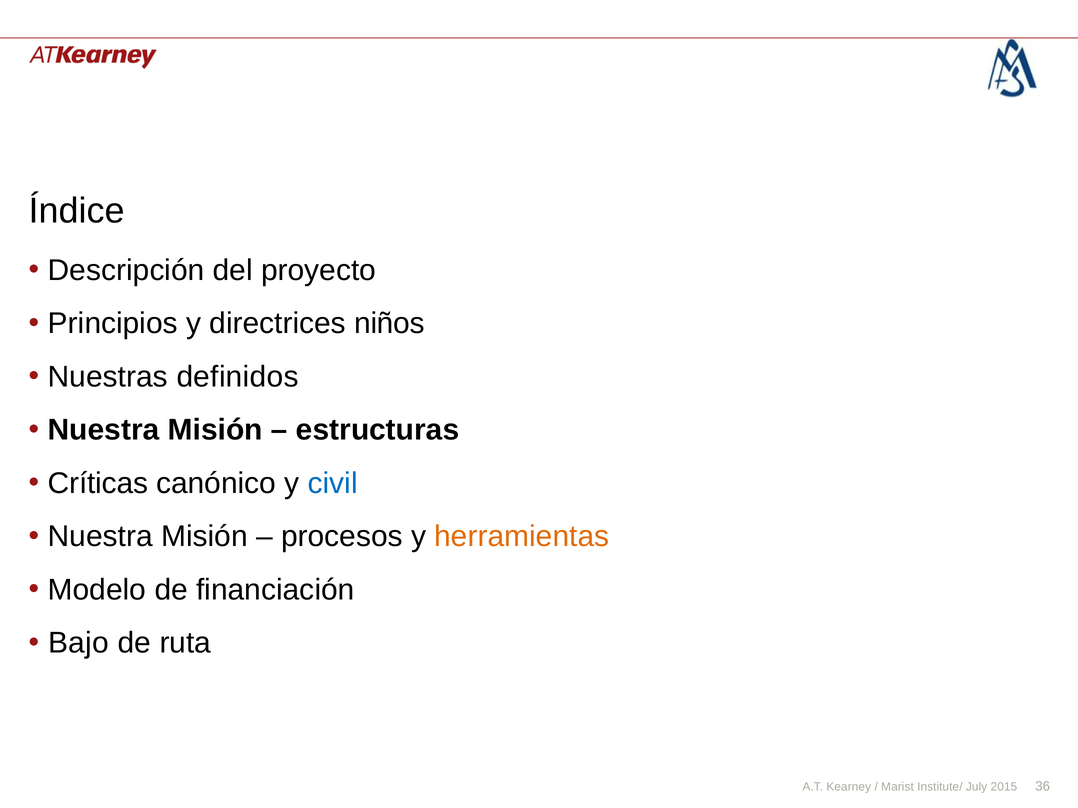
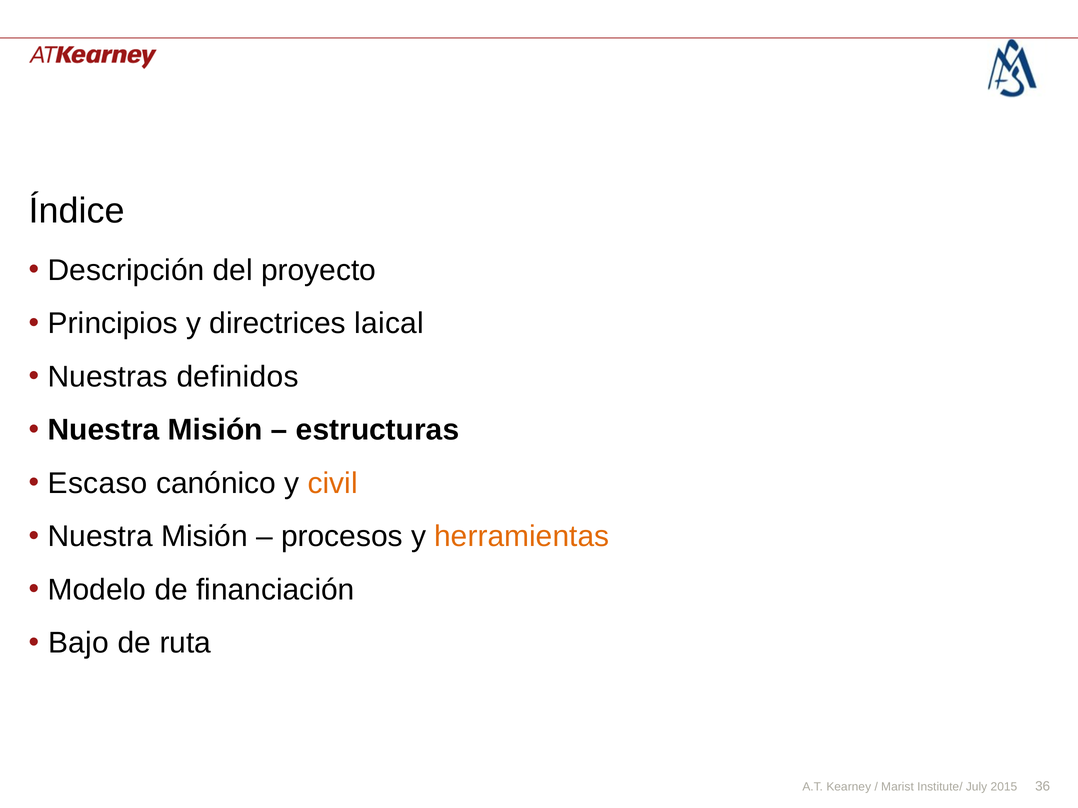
niños: niños -> laical (389, 324)
Críticas: Críticas -> Escaso (98, 484)
civil colour: blue -> orange (333, 484)
